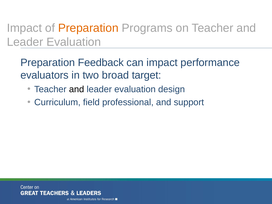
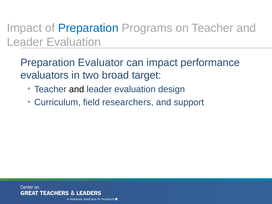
Preparation colour: orange -> blue (88, 28)
Feedback: Feedback -> Evaluator (101, 63)
professional: professional -> researchers (128, 102)
